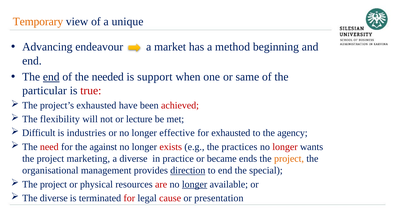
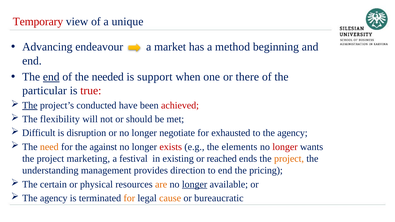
Temporary colour: orange -> red (38, 21)
same: same -> there (247, 77)
The underline: none -> present (30, 105)
project’s exhausted: exhausted -> conducted (96, 105)
lecture: lecture -> should (139, 119)
industries: industries -> disruption (86, 133)
effective: effective -> negotiate (177, 133)
need colour: red -> orange (49, 147)
practices: practices -> elements (239, 147)
a diverse: diverse -> festival (133, 159)
practice: practice -> existing (178, 159)
became: became -> reached (222, 159)
organisational: organisational -> understanding (50, 171)
direction underline: present -> none (188, 171)
special: special -> pricing (266, 171)
project: project -> certain (53, 184)
are colour: red -> orange (161, 184)
diverse: diverse -> agency (54, 198)
for colour: red -> orange (129, 198)
cause colour: red -> orange (170, 198)
presentation: presentation -> bureaucratic (219, 198)
